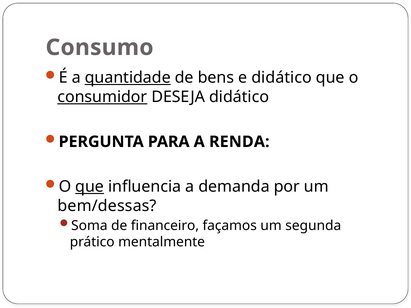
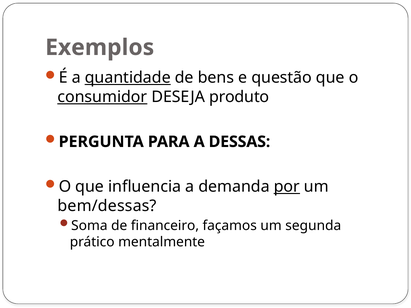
Consumo: Consumo -> Exemplos (100, 47)
e didático: didático -> questão (282, 78)
DESEJA didático: didático -> produto (239, 97)
RENDA: RENDA -> DESSAS (239, 142)
que underline: present -> none (90, 187)
por underline: none -> present (287, 187)
